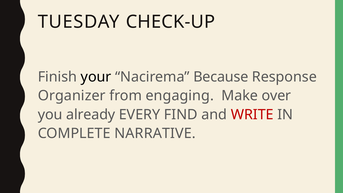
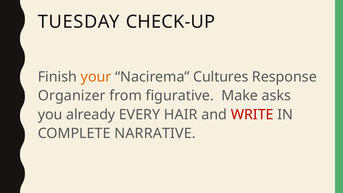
your colour: black -> orange (96, 77)
Because: Because -> Cultures (221, 77)
engaging: engaging -> figurative (180, 96)
over: over -> asks (276, 96)
FIND: FIND -> HAIR (181, 115)
